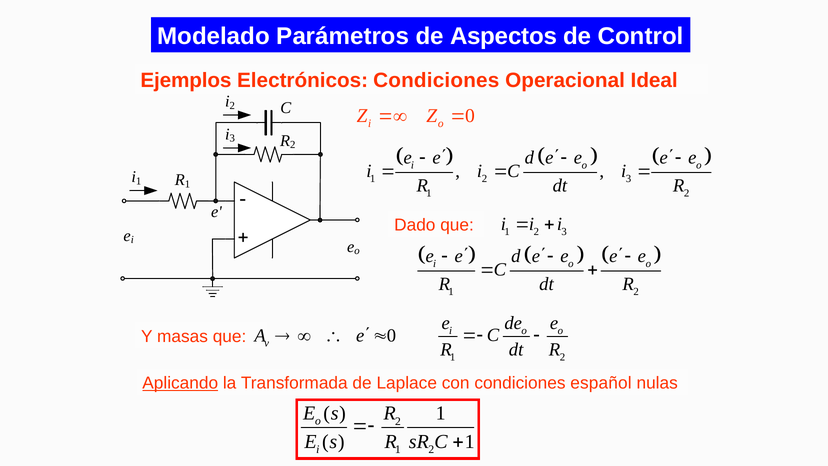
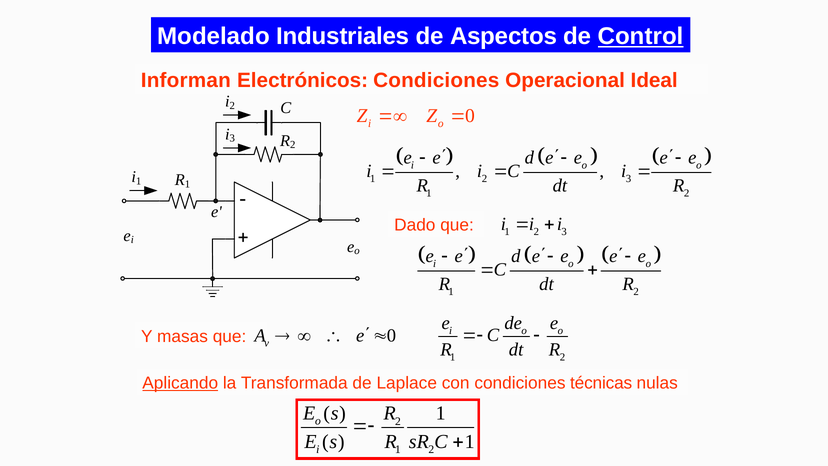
Parámetros: Parámetros -> Industriales (343, 36)
Control underline: none -> present (641, 36)
Ejemplos: Ejemplos -> Informan (186, 80)
español: español -> técnicas (601, 383)
